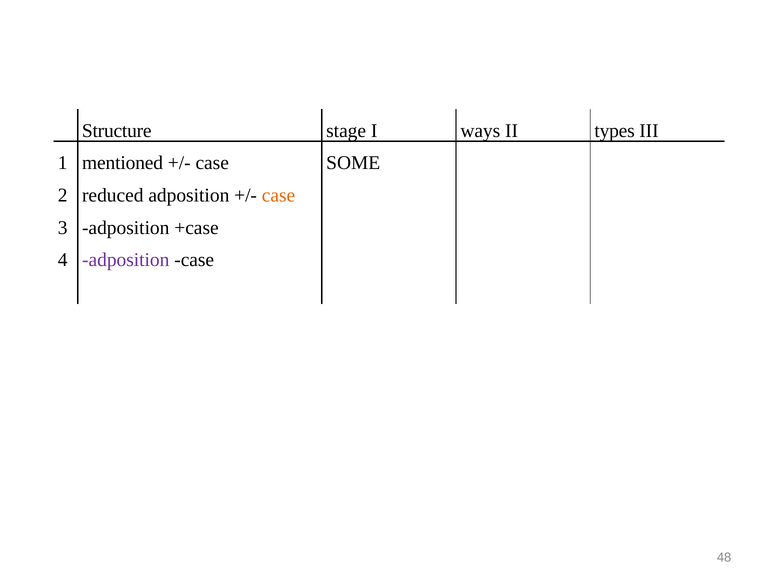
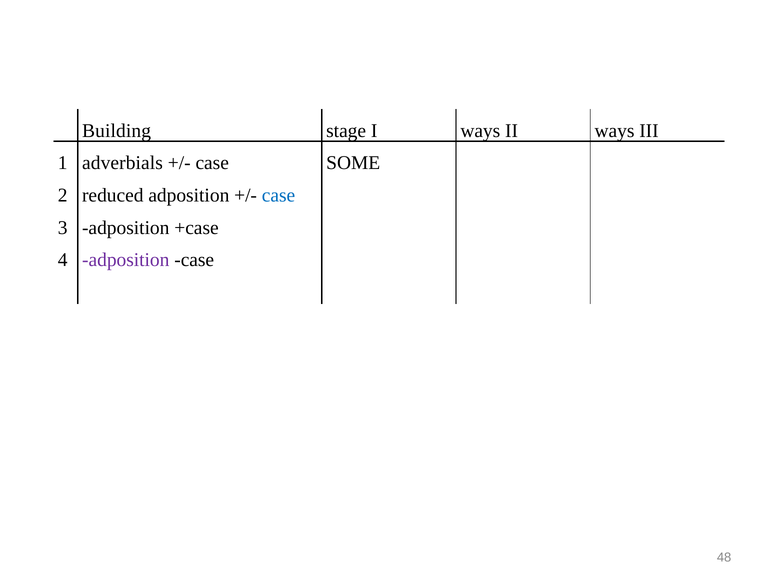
Structure: Structure -> Building (117, 131)
II types: types -> ways (615, 131)
mentioned: mentioned -> adverbials (122, 163)
case colour: orange -> blue (279, 195)
